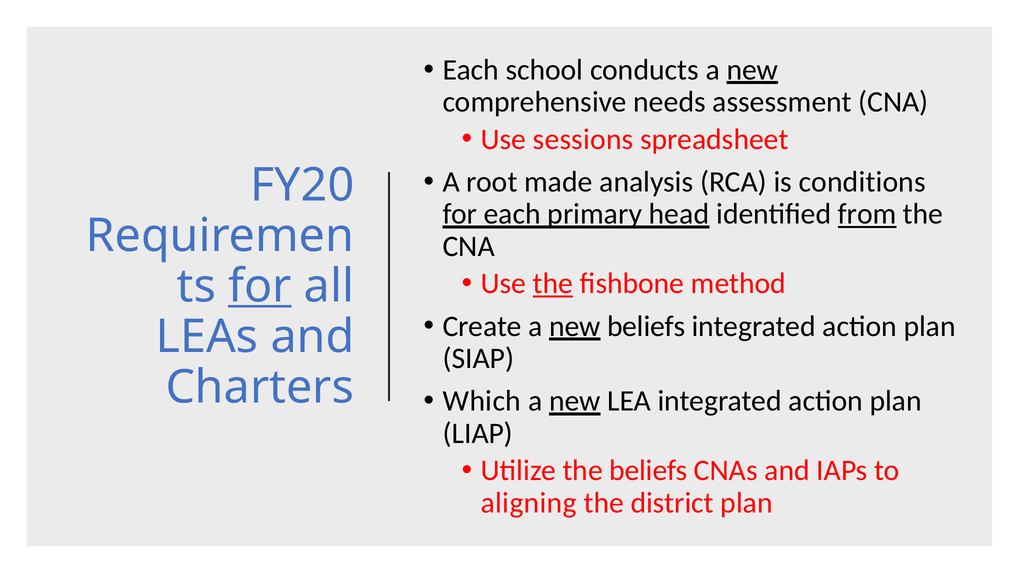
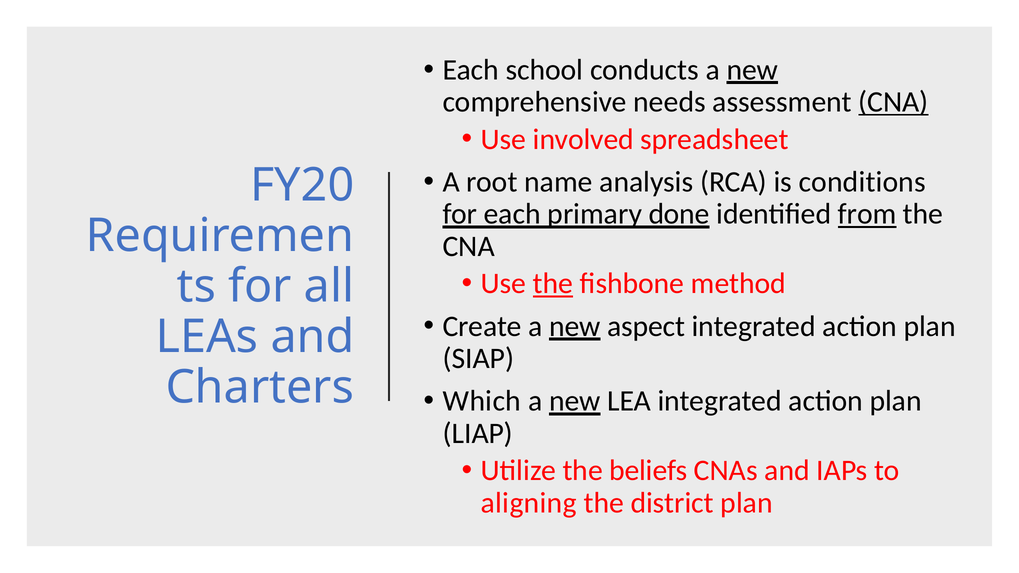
CNA underline: none -> present (893, 102)
sessions: sessions -> involved (583, 139)
made: made -> name (558, 182)
head: head -> done (679, 214)
for underline: present -> none (260, 286)
new beliefs: beliefs -> aspect (646, 326)
